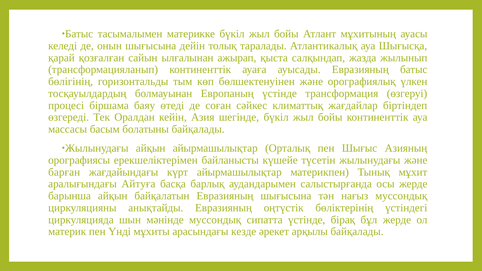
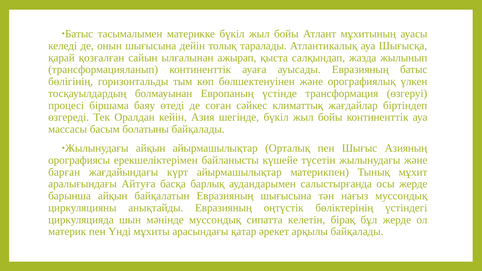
сипатта үстінде: үстінде -> келетін (307, 220)
кезде: кезде -> қатар (244, 232)
